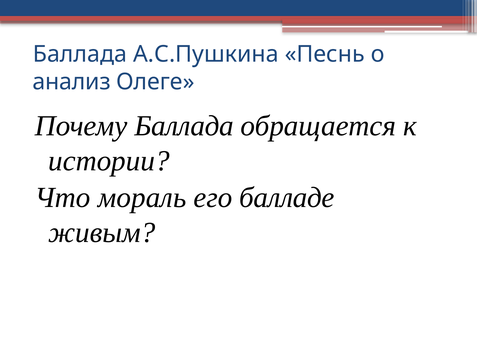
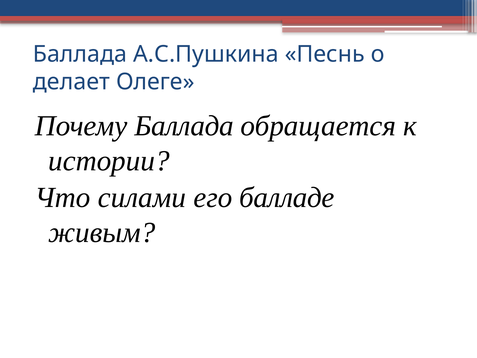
анализ: анализ -> делает (71, 82)
мораль: мораль -> силами (142, 198)
